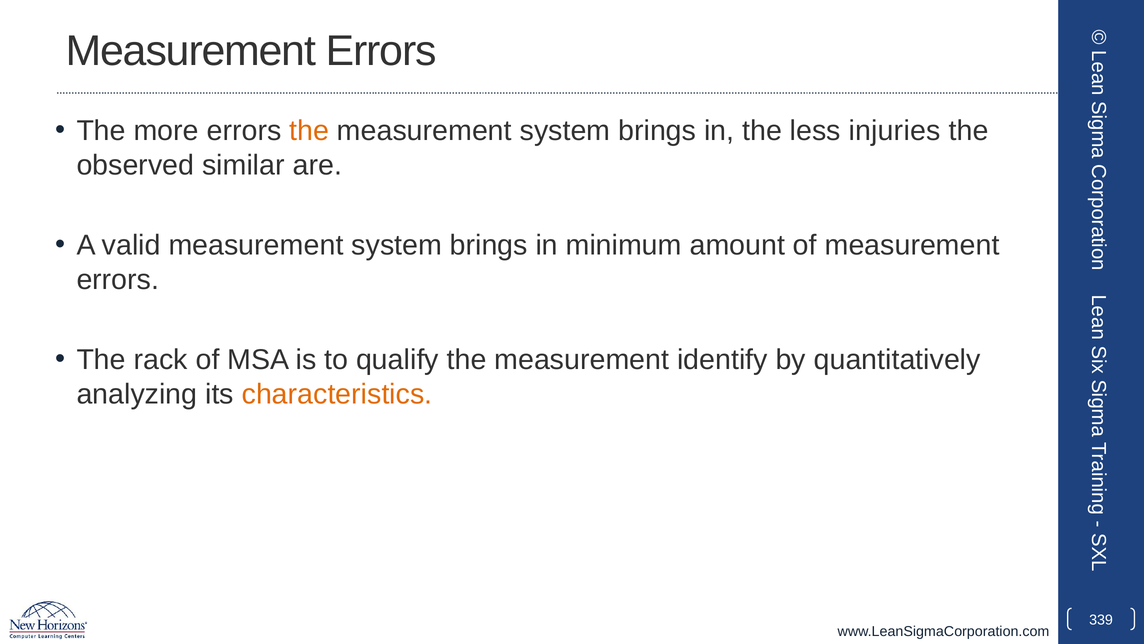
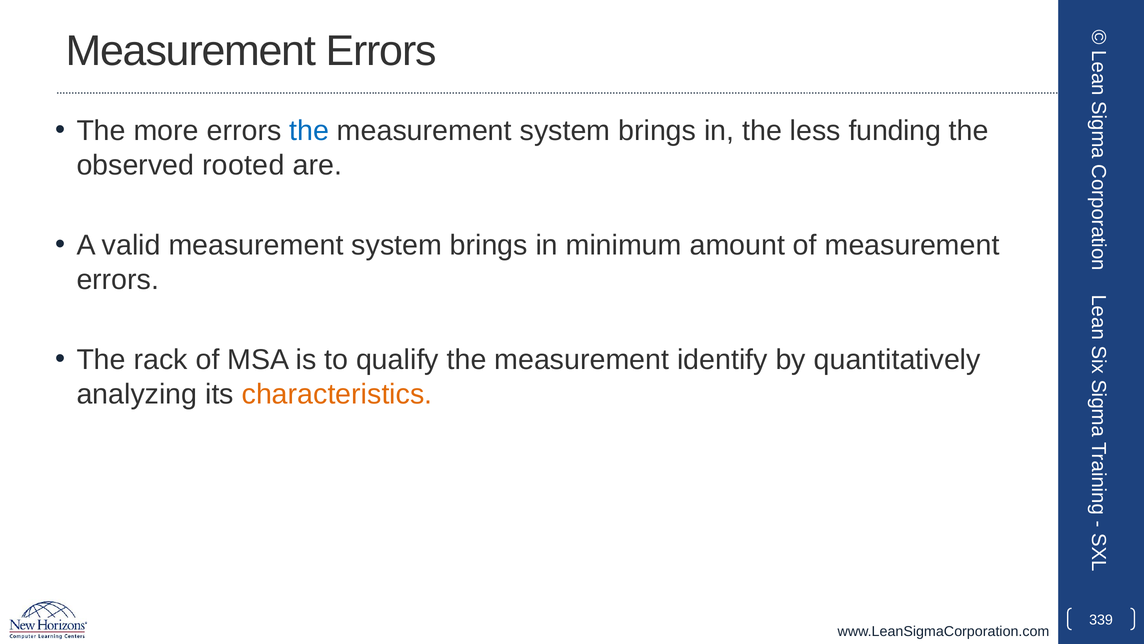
the colour: orange -> blue (309, 131)
injuries: injuries -> funding (895, 131)
similar: similar -> rooted (243, 165)
